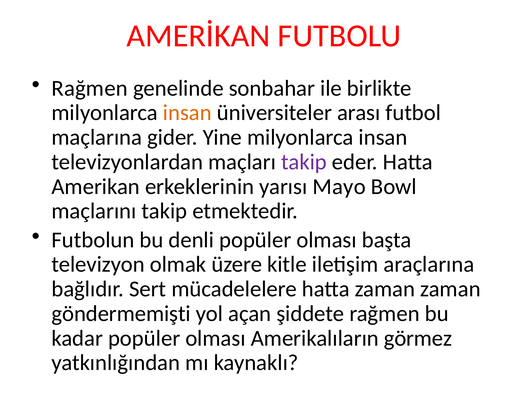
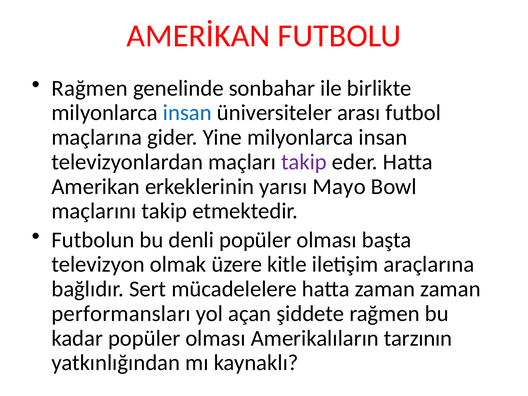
insan colour: orange -> blue (187, 113)
göndermemişti: göndermemişti -> performansları (121, 314)
görmez: görmez -> tarzının (418, 338)
